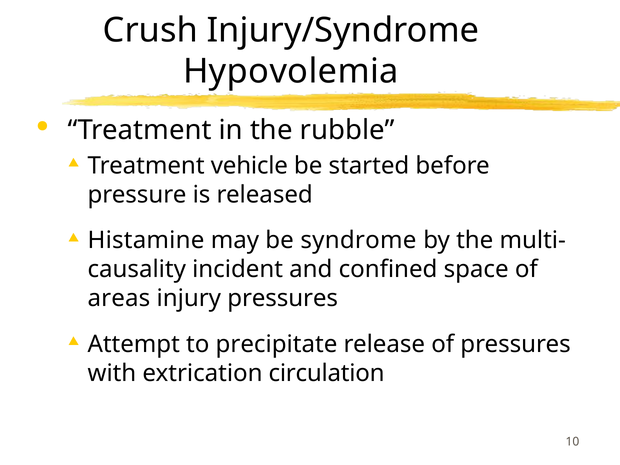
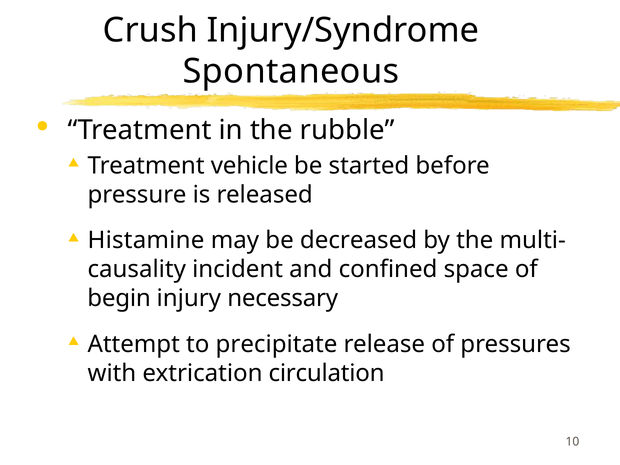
Hypovolemia: Hypovolemia -> Spontaneous (291, 72)
syndrome: syndrome -> decreased (359, 240)
areas: areas -> begin (119, 298)
injury pressures: pressures -> necessary (283, 298)
